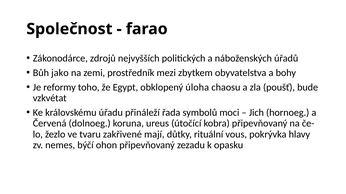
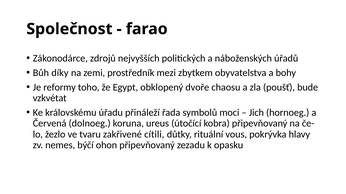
jako: jako -> díky (60, 73)
úloha: úloha -> dvoře (197, 88)
mají: mají -> cítili (154, 135)
